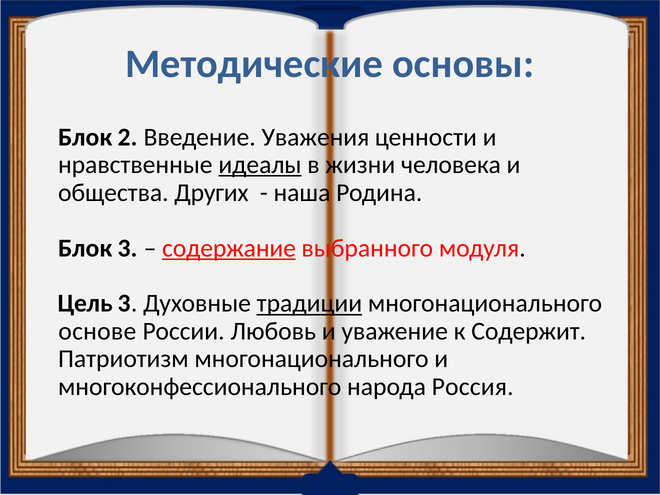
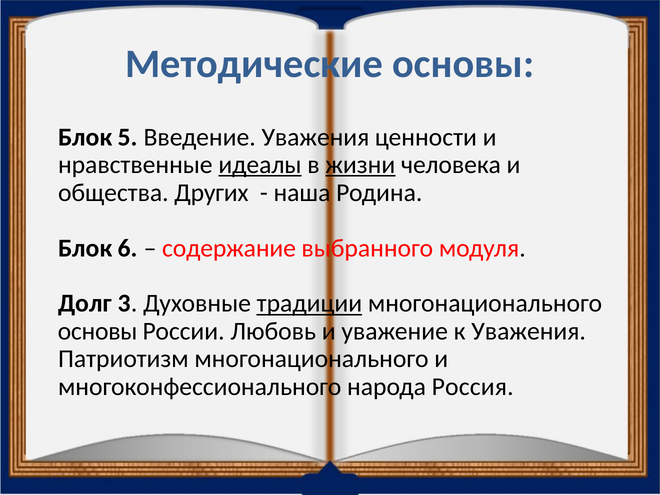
2: 2 -> 5 (128, 137)
жизни underline: none -> present (360, 165)
Блок 3: 3 -> 6 (128, 248)
содержание underline: present -> none (229, 248)
Цель: Цель -> Долг (85, 303)
основе: основе -> основы (98, 331)
к Содержит: Содержит -> Уважения (529, 331)
